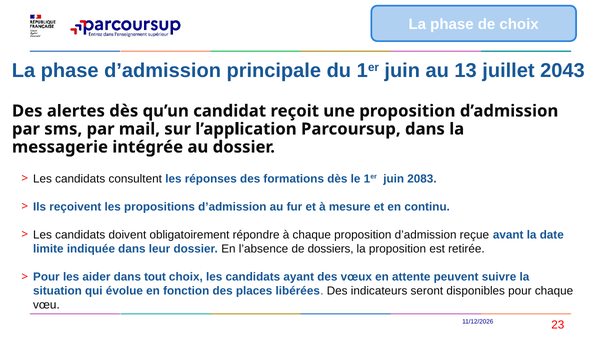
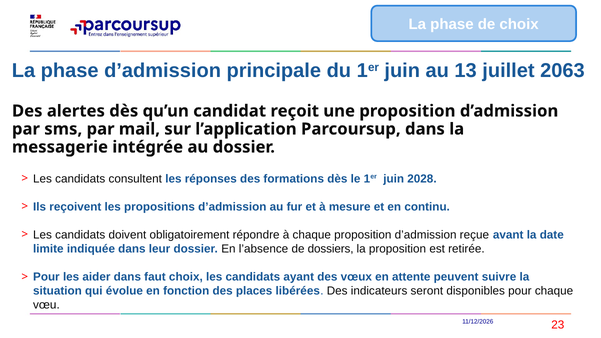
2043: 2043 -> 2063 (562, 71)
2083: 2083 -> 2028 (422, 179)
tout: tout -> faut (155, 277)
